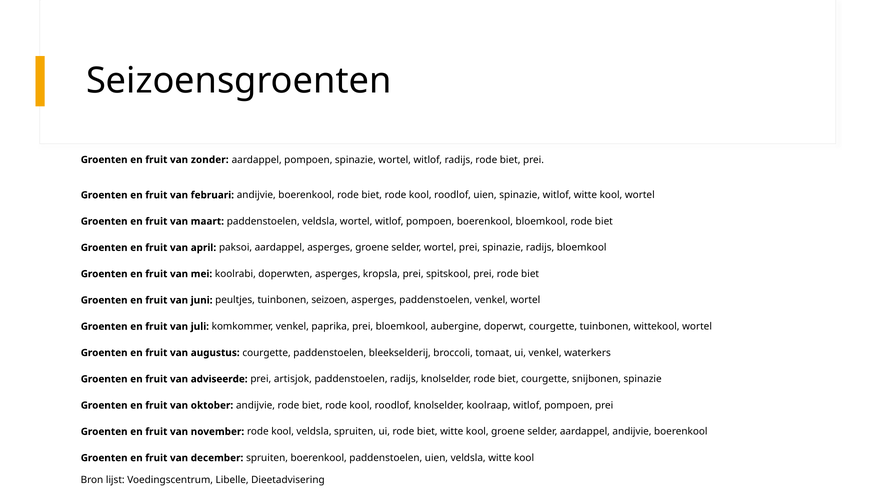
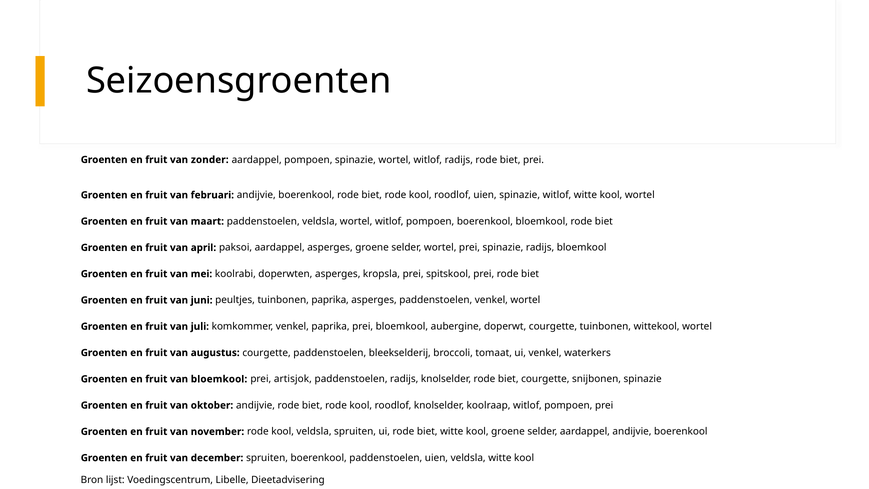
tuinbonen seizoen: seizoen -> paprika (330, 300)
van adviseerde: adviseerde -> bloemkool (219, 379)
